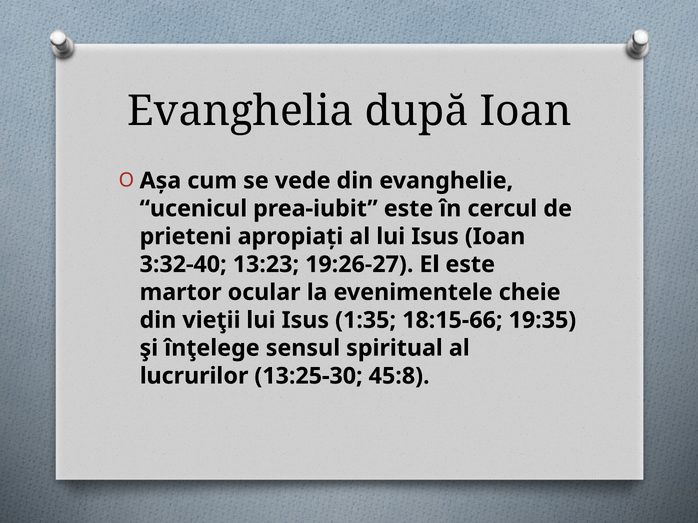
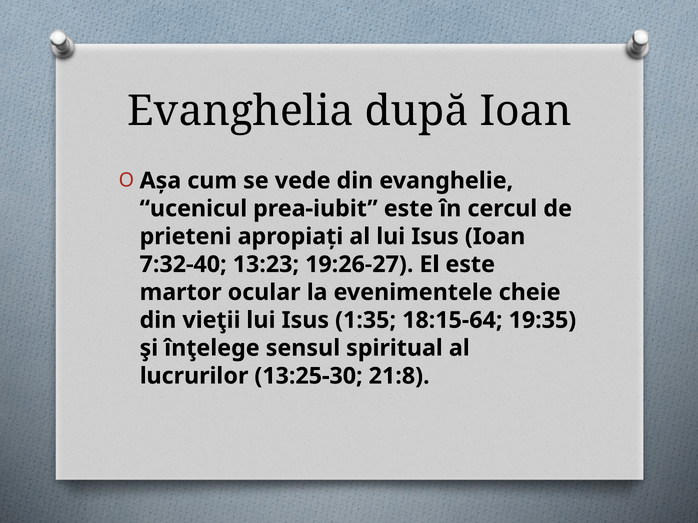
3:32-40: 3:32-40 -> 7:32-40 (183, 265)
18:15-66: 18:15-66 -> 18:15-64 (452, 320)
45:8: 45:8 -> 21:8 (399, 376)
